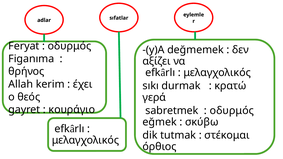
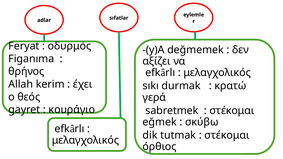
οδυρμός: οδυρμός -> στέκομαι (232, 111)
